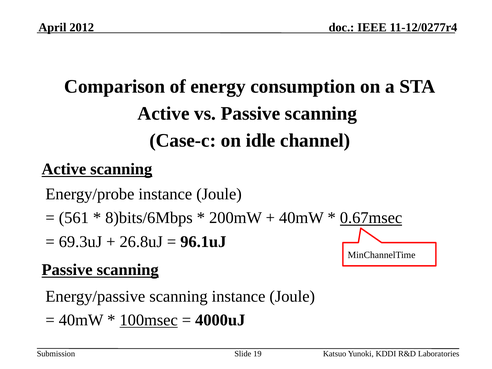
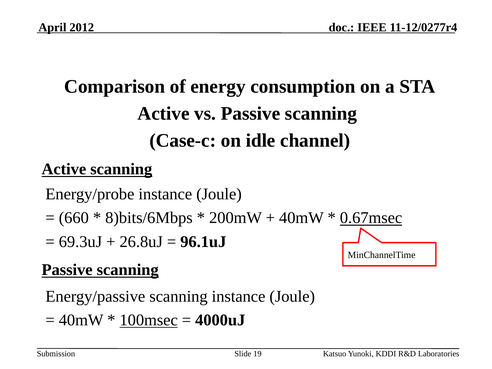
561: 561 -> 660 (74, 218)
